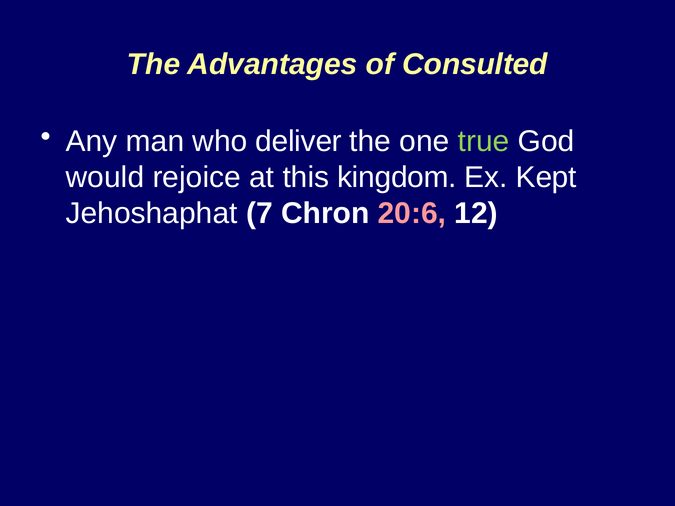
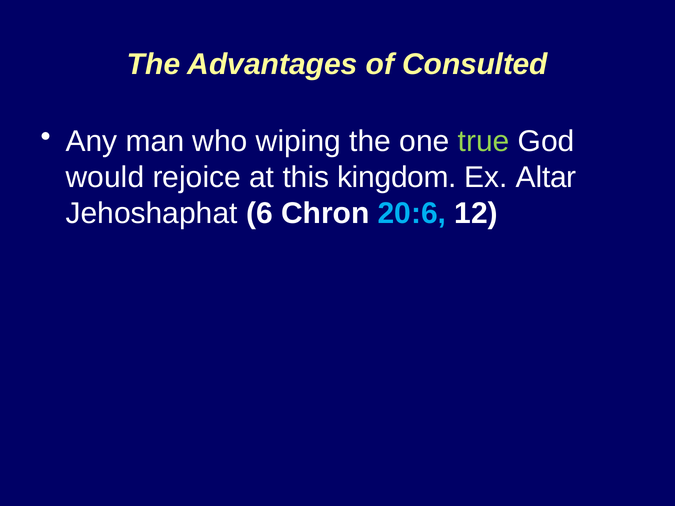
deliver: deliver -> wiping (298, 142)
Kept: Kept -> Altar (546, 178)
7: 7 -> 6 (259, 214)
20:6 colour: pink -> light blue (412, 214)
